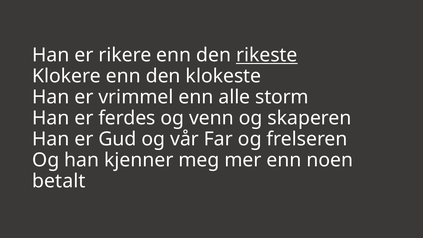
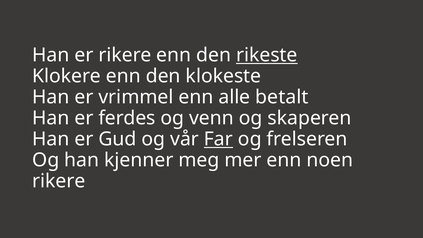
storm: storm -> betalt (282, 97)
Far underline: none -> present (218, 139)
betalt: betalt -> rikere (59, 181)
